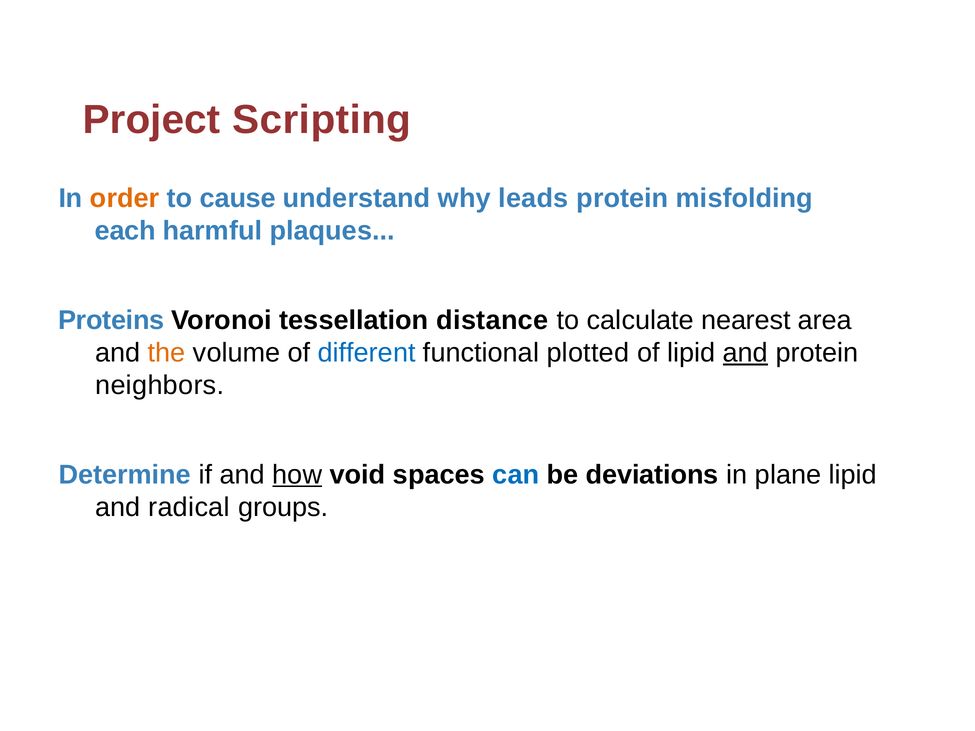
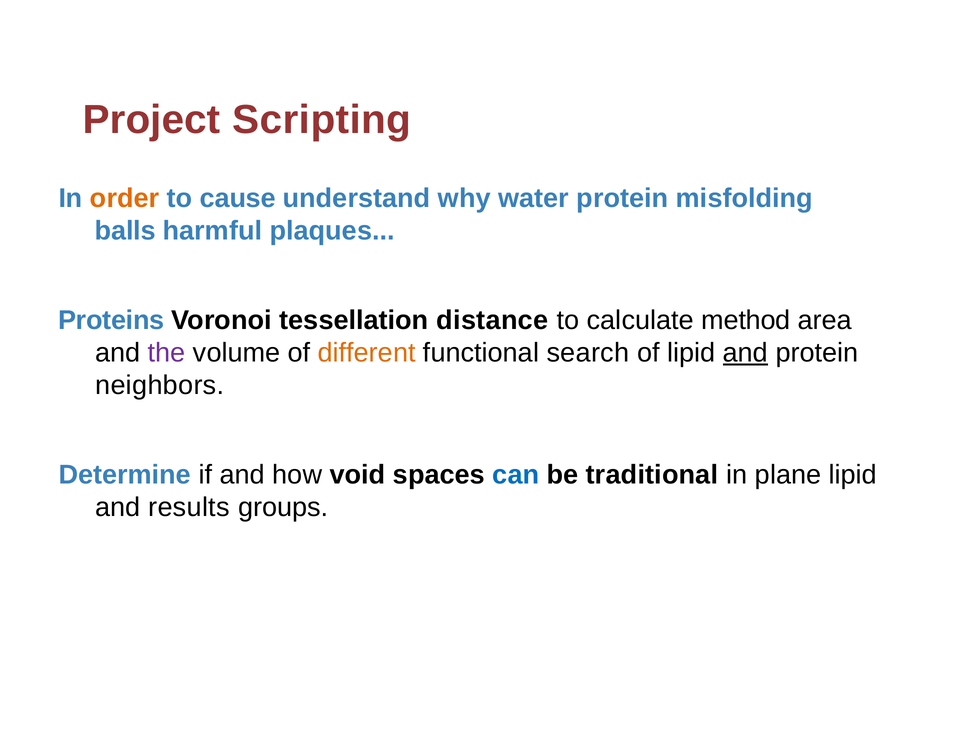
leads: leads -> water (534, 199)
each: each -> balls (125, 231)
nearest: nearest -> method (746, 320)
the colour: orange -> purple (167, 353)
different colour: blue -> orange (367, 353)
plotted: plotted -> search (588, 353)
how underline: present -> none (297, 475)
deviations: deviations -> traditional (652, 475)
radical: radical -> results (189, 507)
